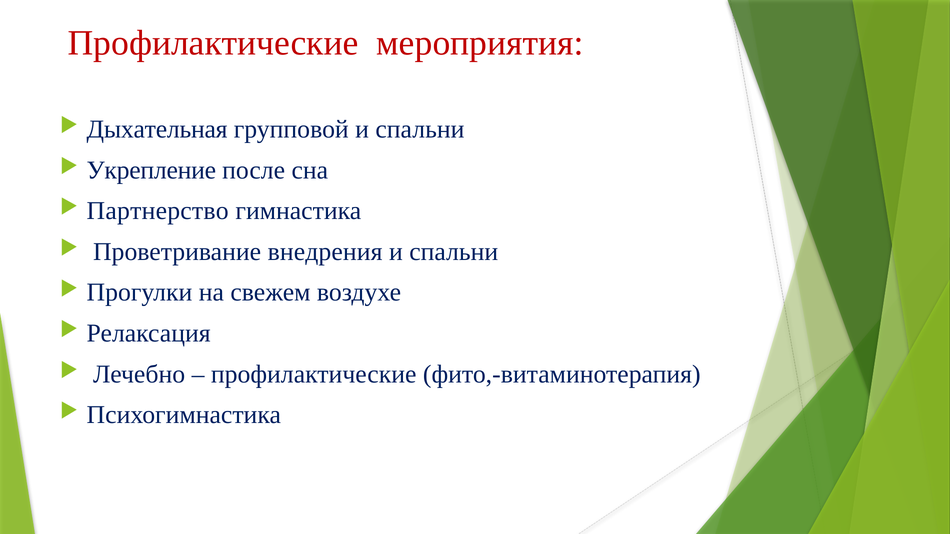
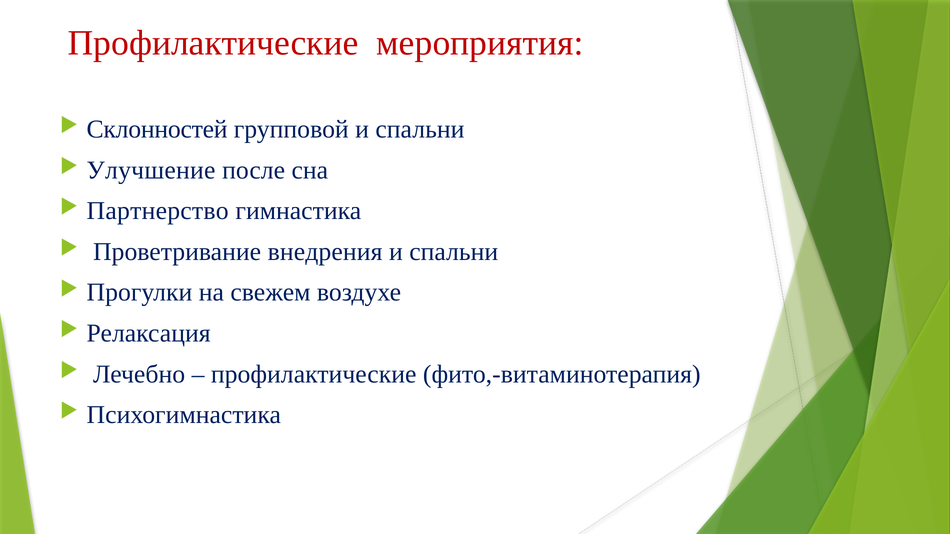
Дыхательная: Дыхательная -> Склонностей (157, 129)
Укрепление: Укрепление -> Улучшение (151, 170)
